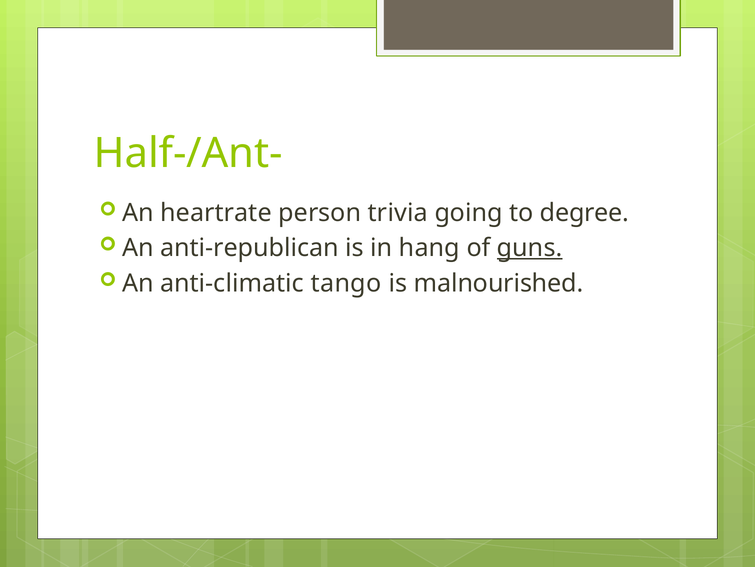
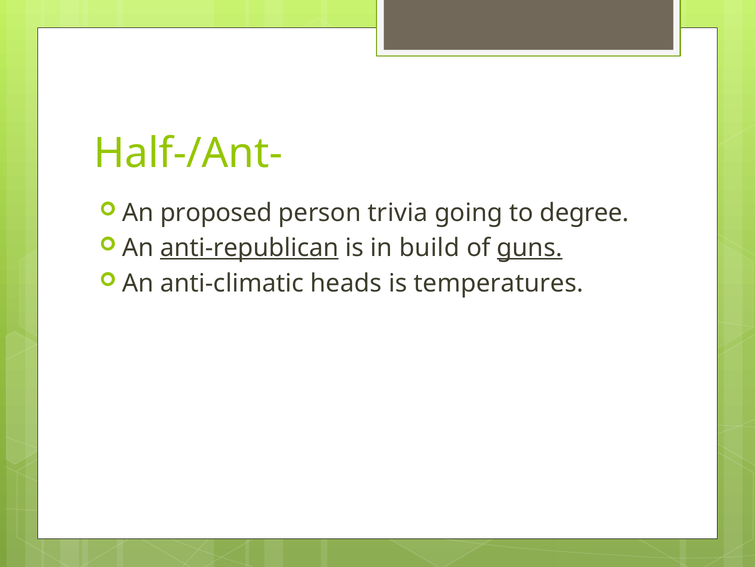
heartrate: heartrate -> proposed (216, 213)
anti-republican underline: none -> present (249, 248)
hang: hang -> build (429, 248)
tango: tango -> heads (346, 283)
malnourished: malnourished -> temperatures (499, 283)
